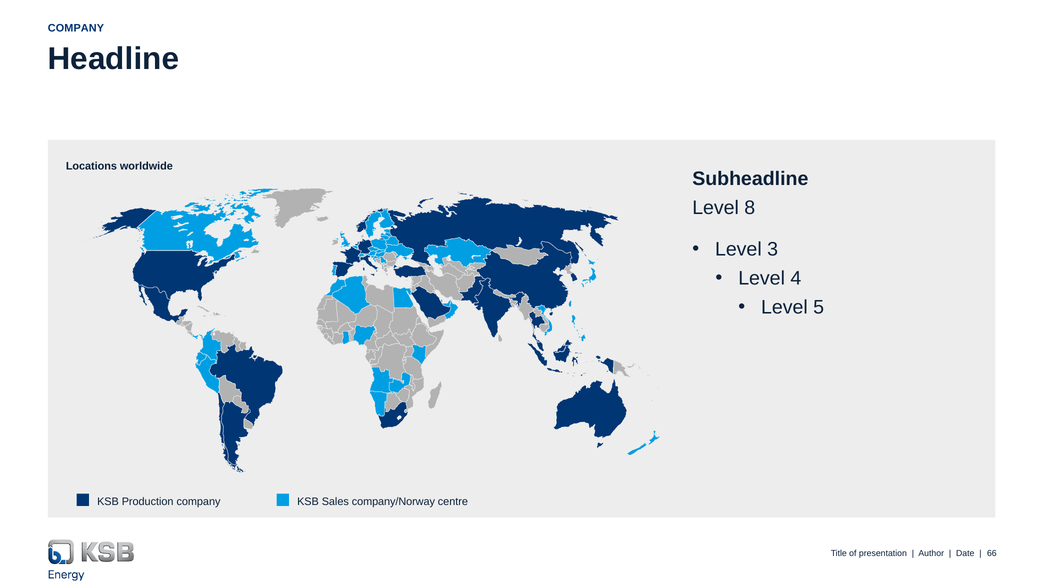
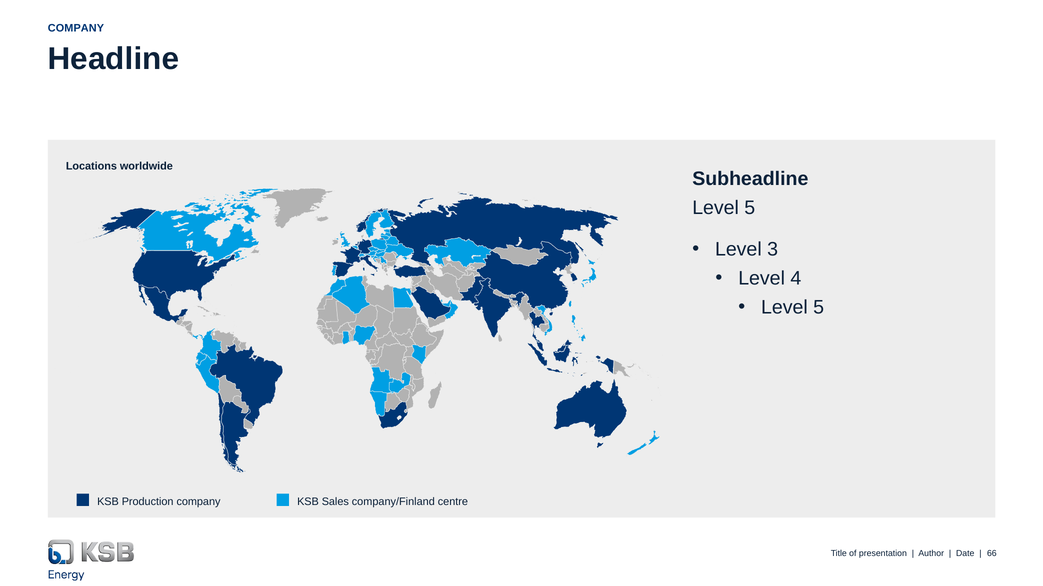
8: 8 -> 5 (750, 208)
company/Norway: company/Norway -> company/Finland (393, 502)
